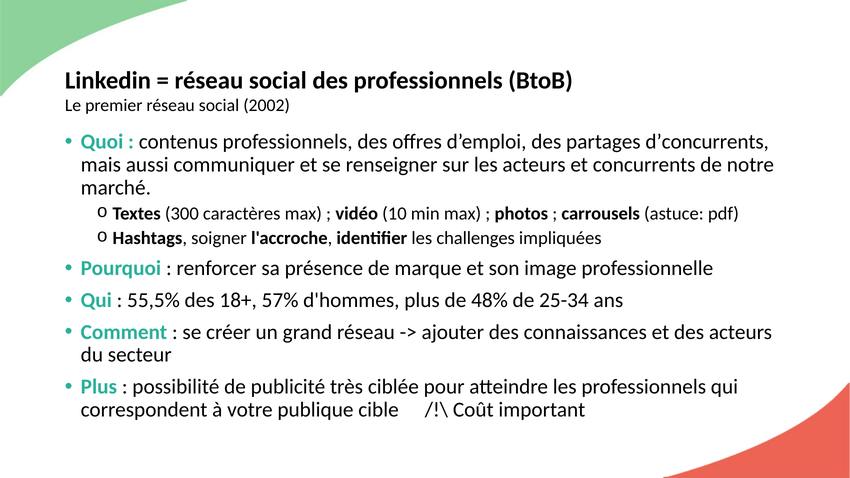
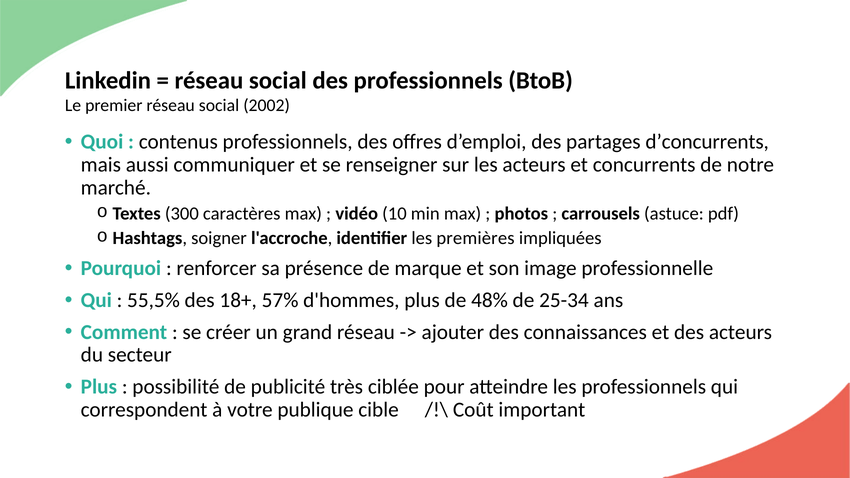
challenges: challenges -> premières (475, 238)
